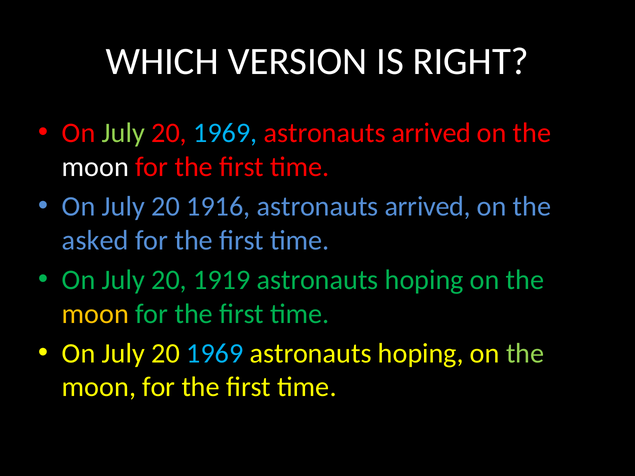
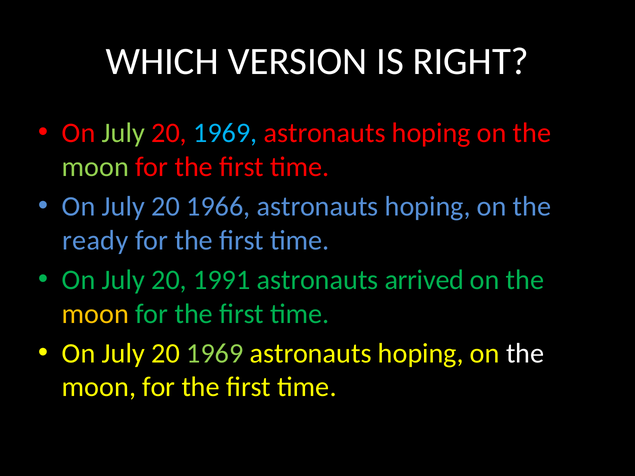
arrived: arrived -> hoping (431, 133)
moon colour: white -> light green (95, 167)
1916: 1916 -> 1966 (218, 207)
arrived: arrived -> hoping (428, 207)
asked: asked -> ready (95, 240)
1919: 1919 -> 1991 (222, 280)
hoping: hoping -> arrived (424, 280)
1969 colour: light blue -> light green (215, 353)
the colour: light green -> white (525, 353)
